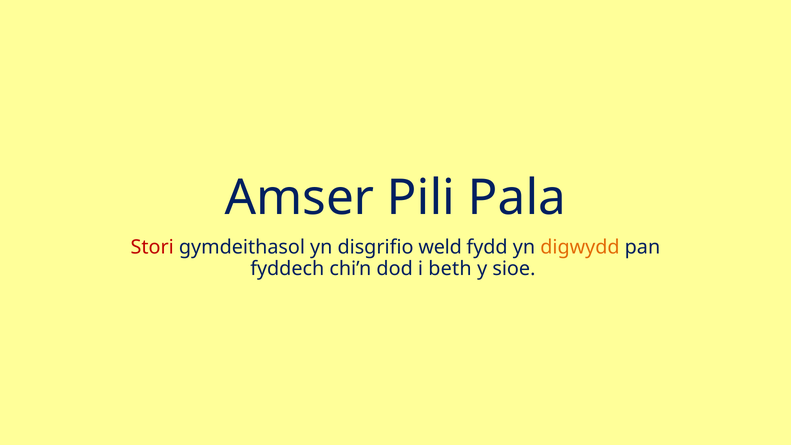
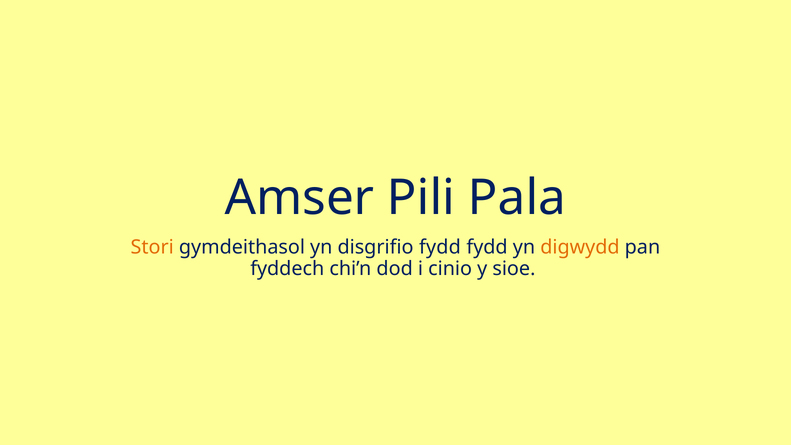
Stori colour: red -> orange (152, 247)
disgrifio weld: weld -> fydd (440, 247)
beth: beth -> cinio (450, 269)
